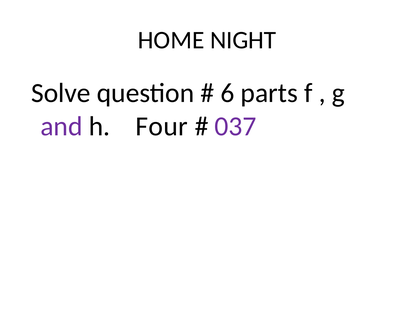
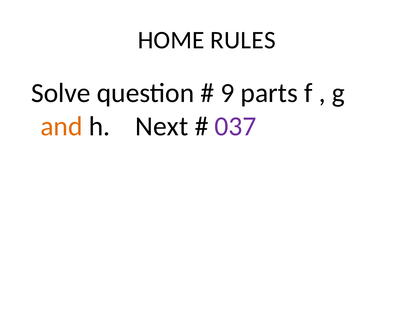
NIGHT: NIGHT -> RULES (243, 40)
6: 6 -> 9 (227, 93)
and colour: purple -> orange (61, 126)
Four: Four -> Next (162, 126)
